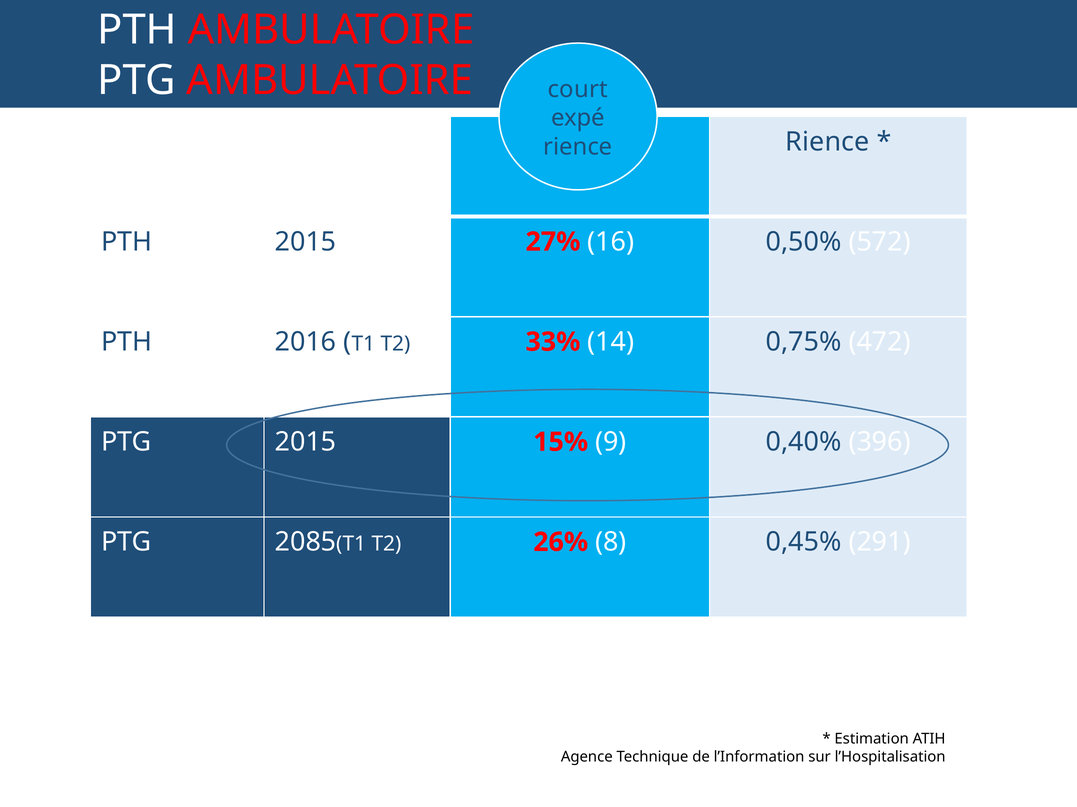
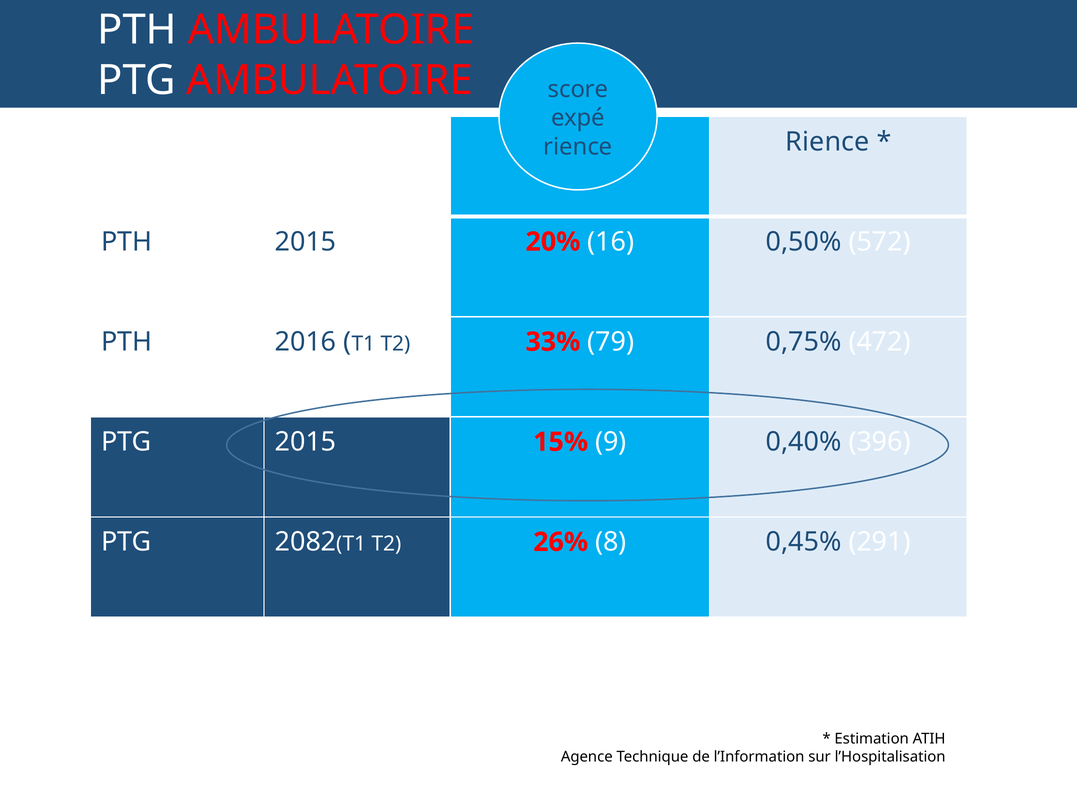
court: court -> score (578, 90)
27%: 27% -> 20% (553, 242)
14: 14 -> 79 (611, 342)
2085: 2085 -> 2082 (306, 543)
